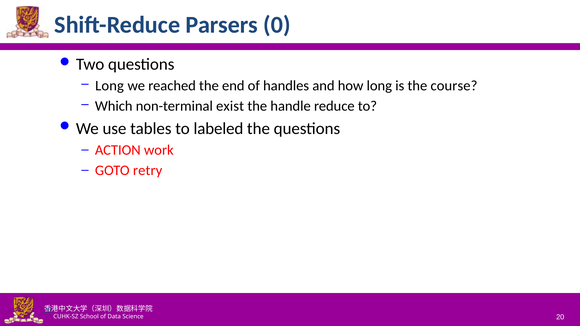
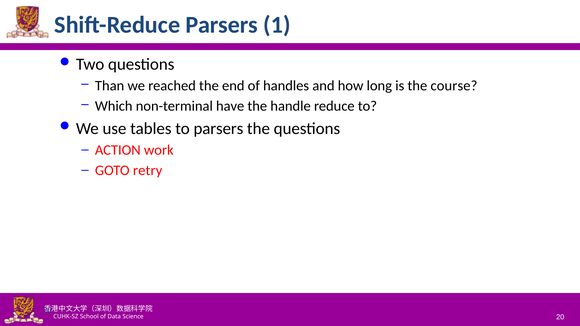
0: 0 -> 1 (277, 25)
Long: Long -> Than (110, 86)
exist: exist -> have (230, 106)
to labeled: labeled -> parsers (218, 129)
